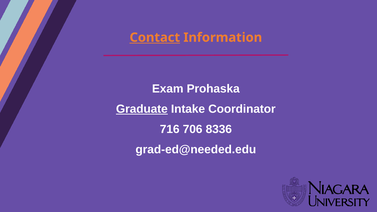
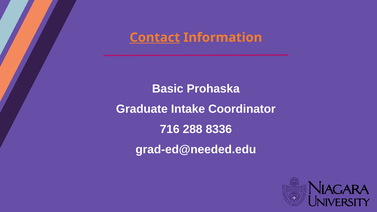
Exam: Exam -> Basic (168, 89)
Graduate underline: present -> none (142, 109)
706: 706 -> 288 (193, 129)
